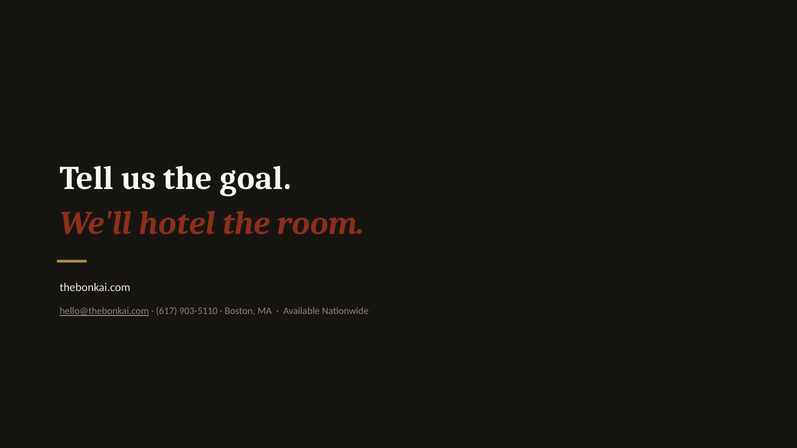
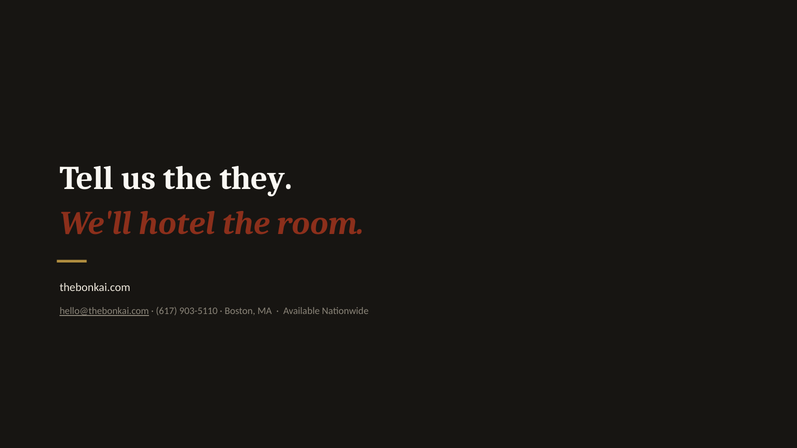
goal: goal -> they (256, 179)
